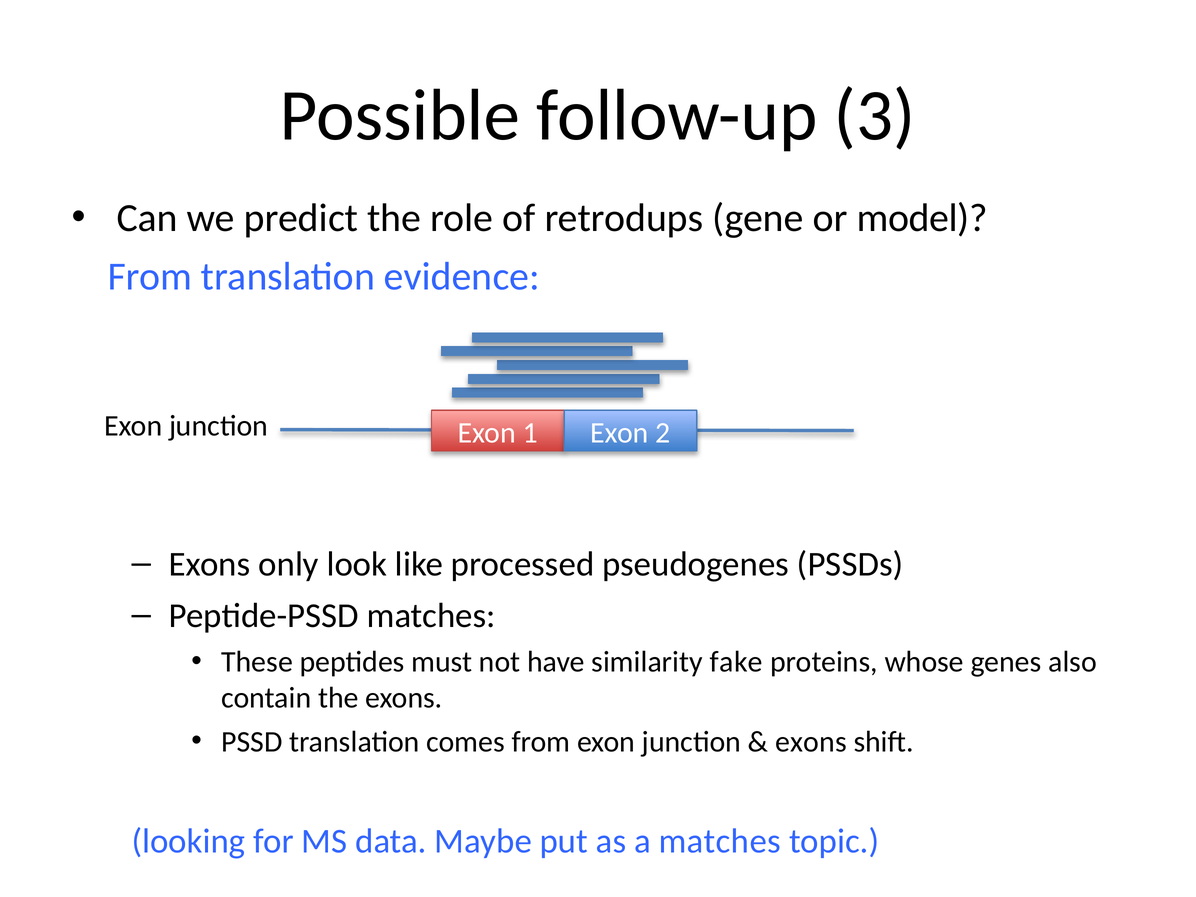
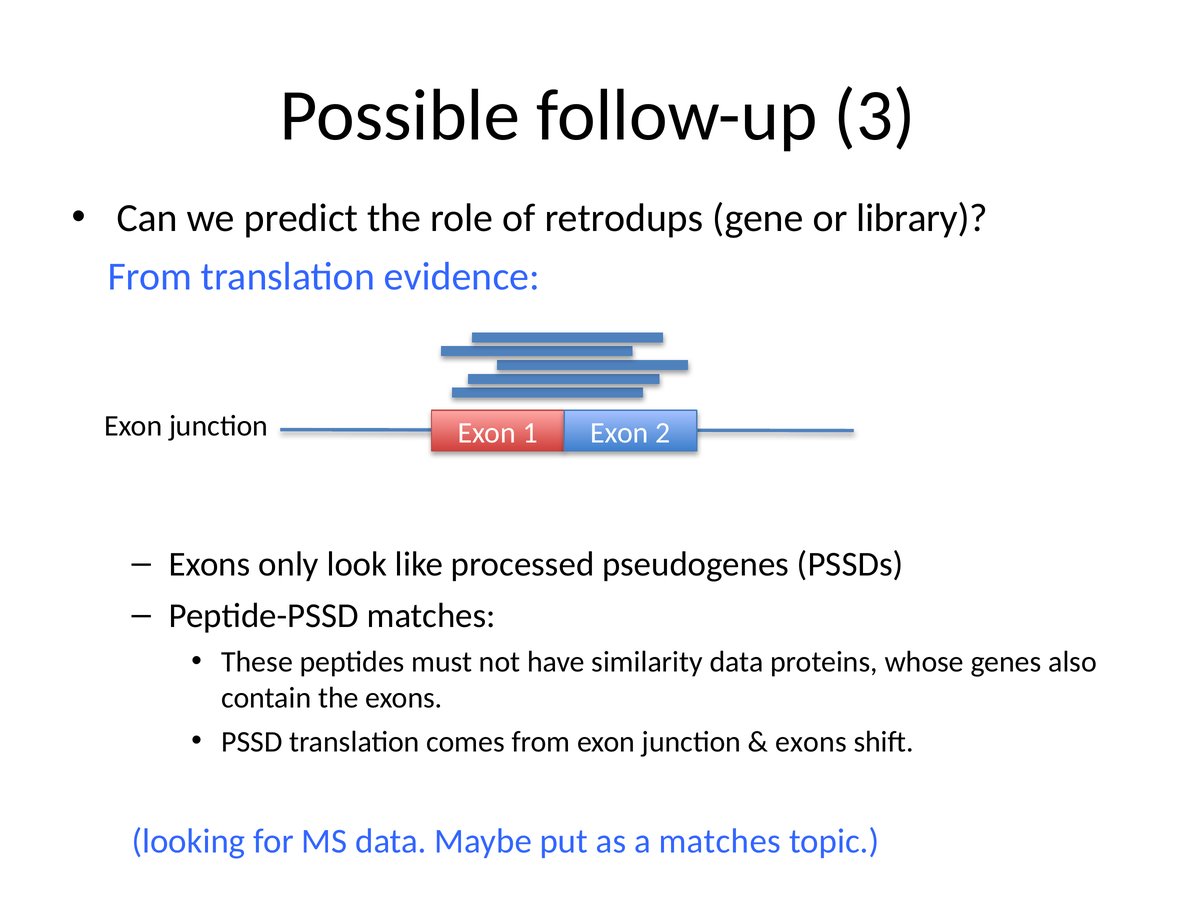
model: model -> library (922, 218)
similarity fake: fake -> data (737, 662)
